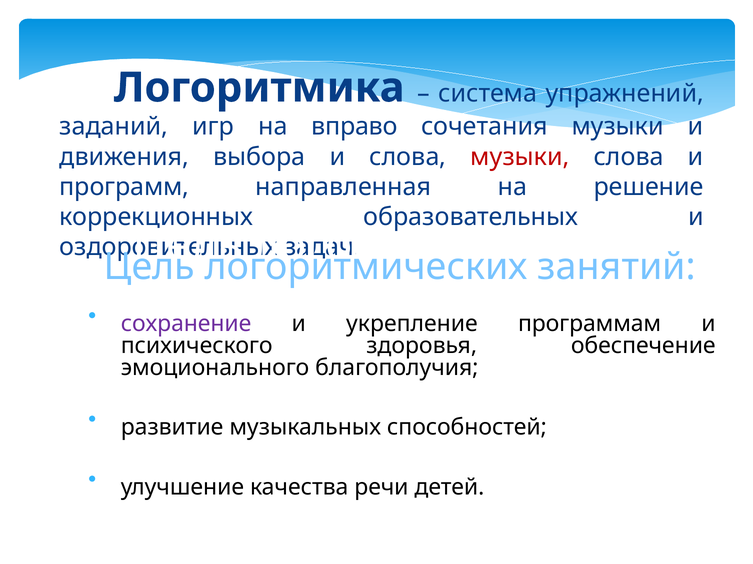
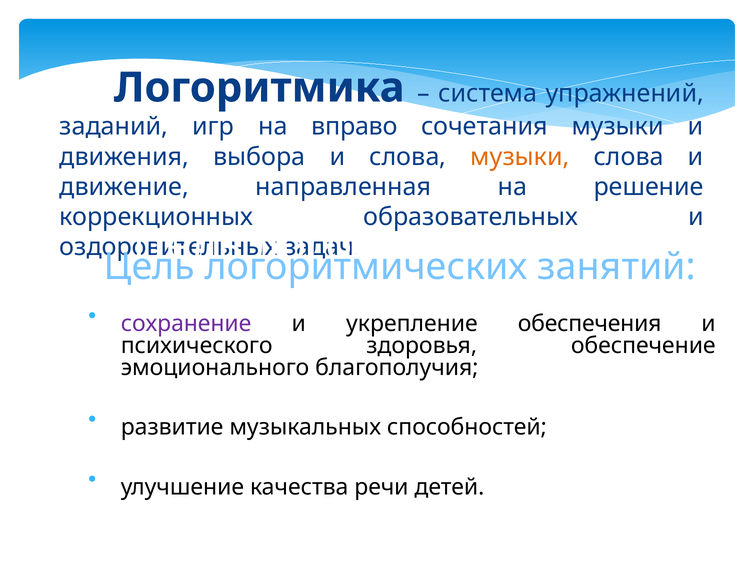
музыки colour: red -> orange (520, 157)
программ: программ -> движение (124, 187)
программам: программам -> обеспечения (590, 324)
